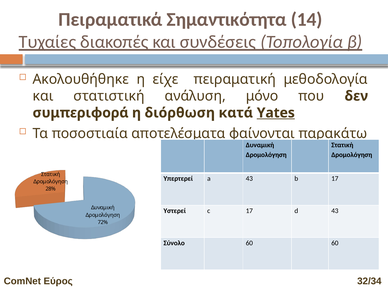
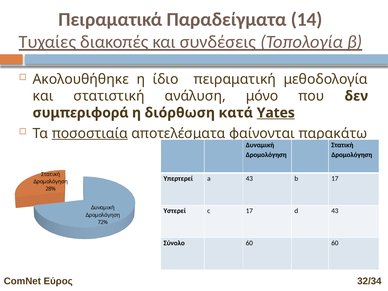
Σημαντικότητα: Σημαντικότητα -> Παραδείγματα (227, 19)
είχε: είχε -> ίδιο (166, 79)
ποσοστιαία underline: none -> present (90, 133)
